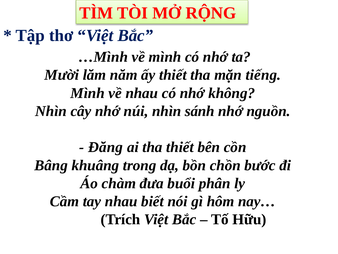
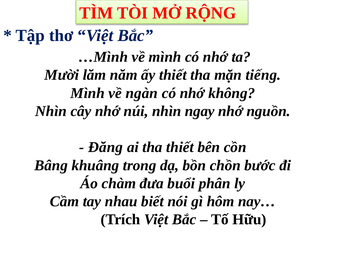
về nhau: nhau -> ngàn (142, 93)
sánh: sánh -> ngay (200, 111)
